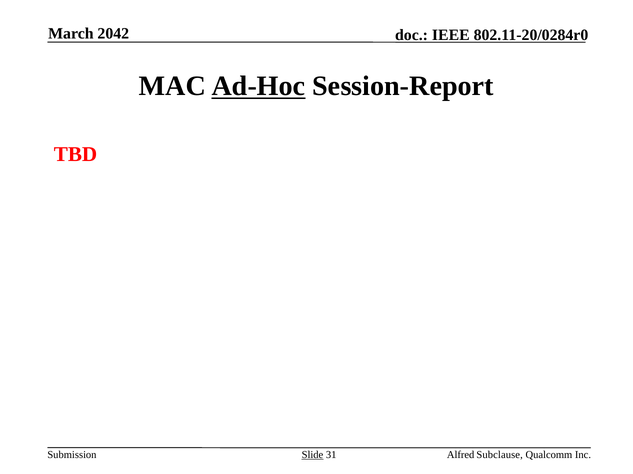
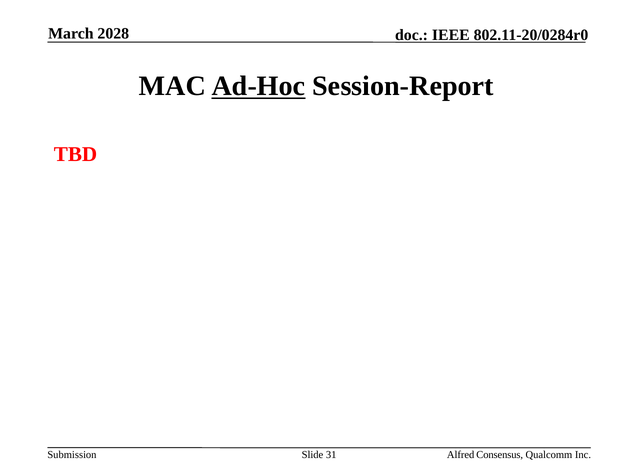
2042: 2042 -> 2028 (113, 34)
Slide underline: present -> none (312, 455)
Subclause: Subclause -> Consensus (500, 455)
